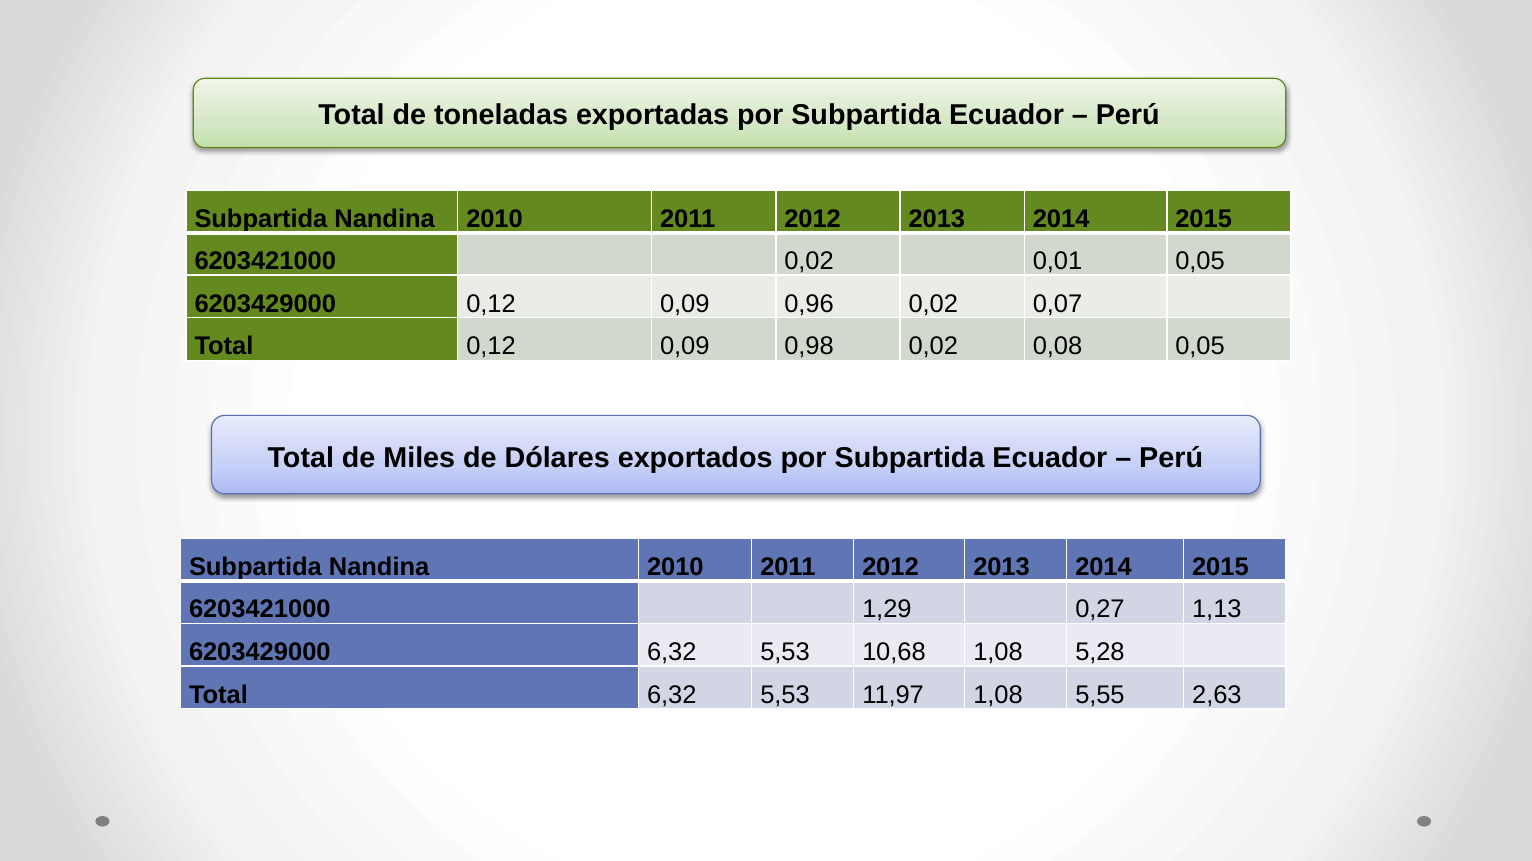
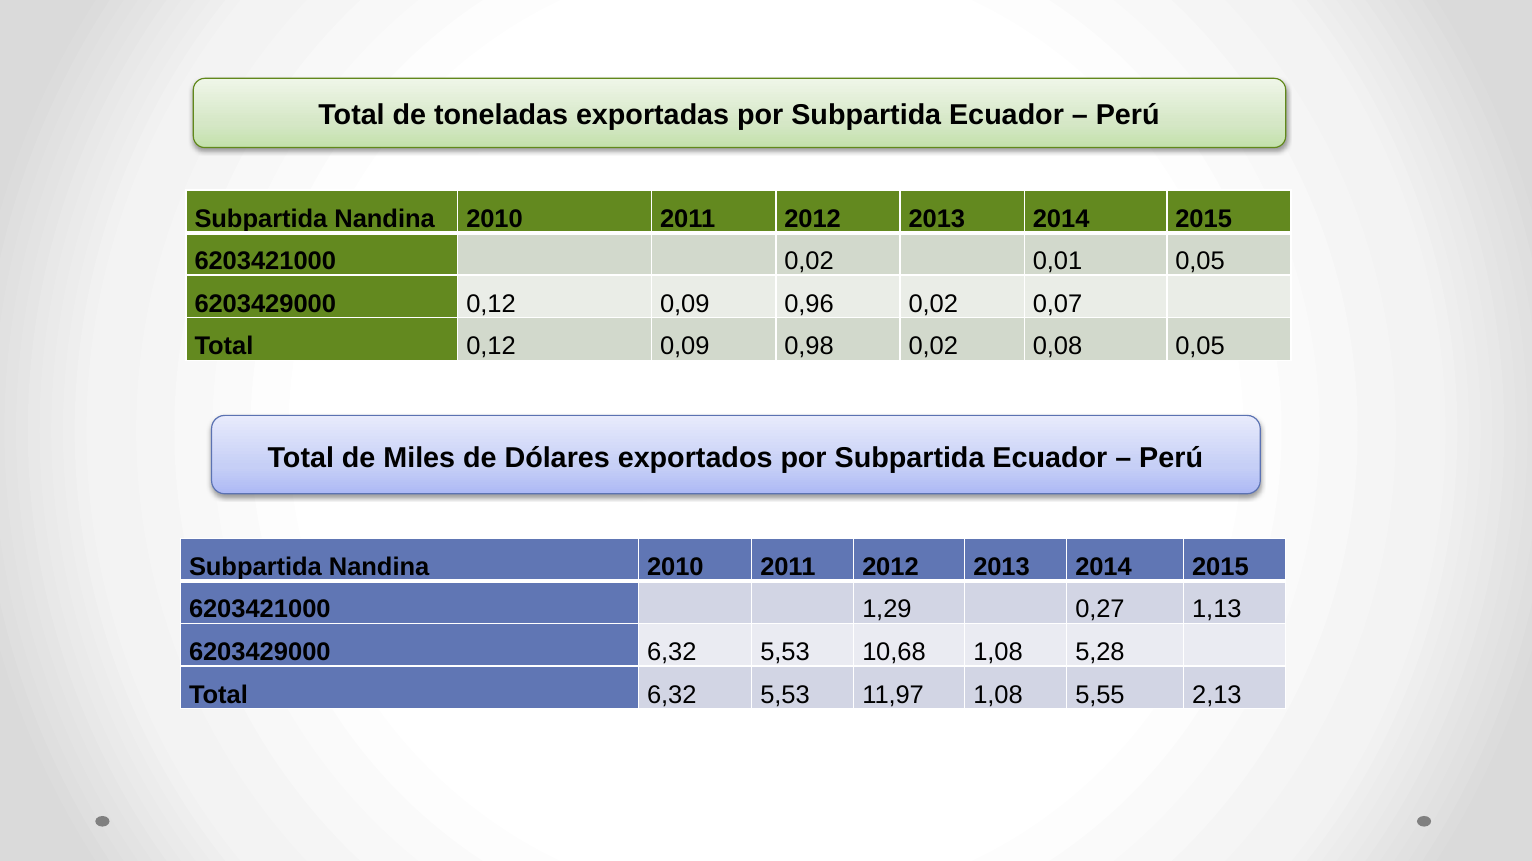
2,63: 2,63 -> 2,13 (1217, 695)
